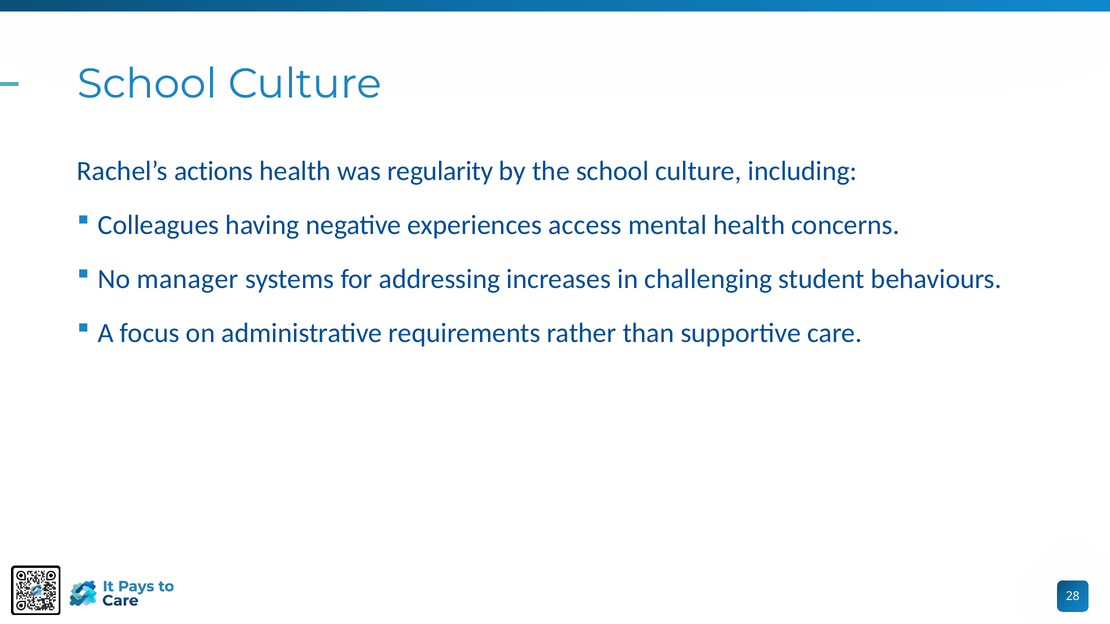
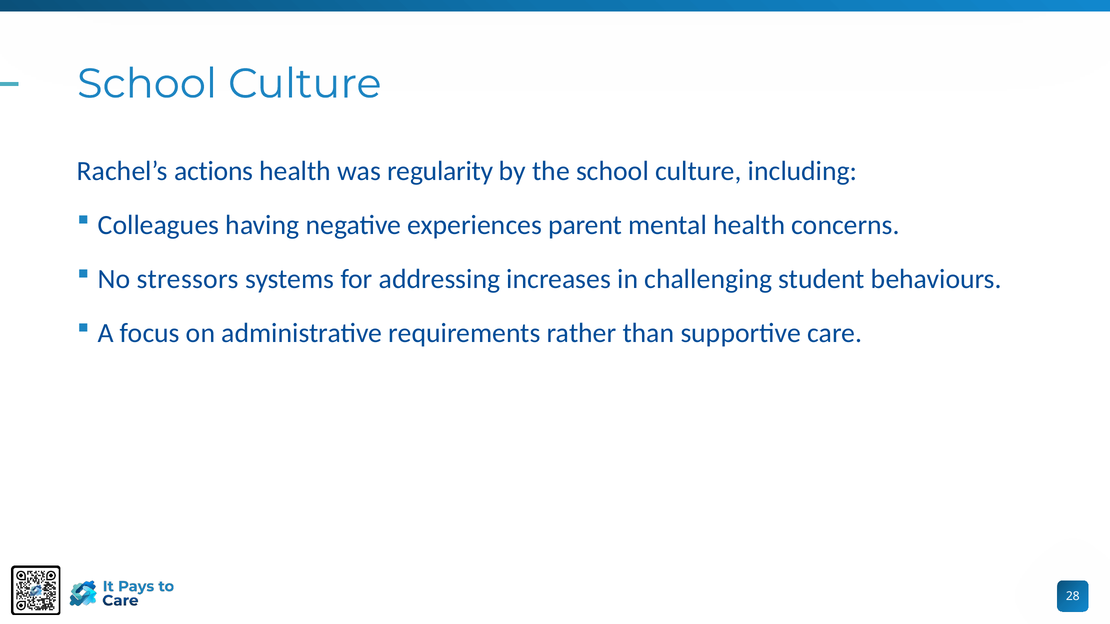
access: access -> parent (585, 225)
manager: manager -> stressors (188, 279)
